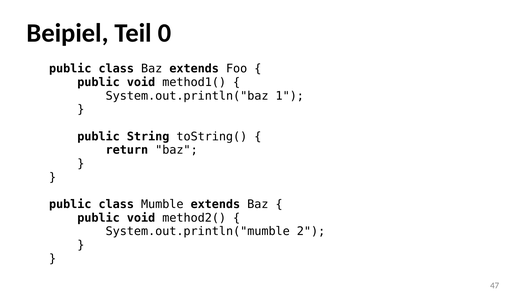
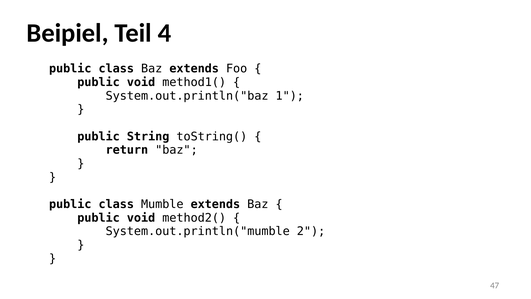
0: 0 -> 4 (165, 33)
